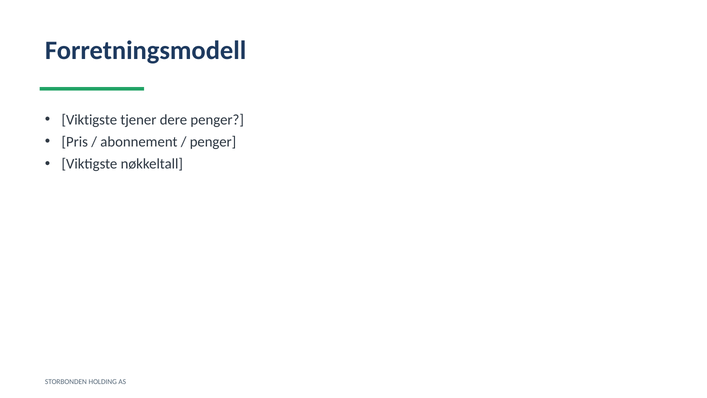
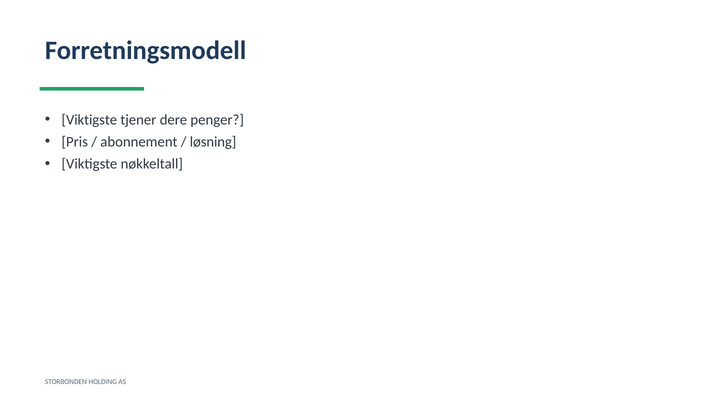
penger: penger -> løsning (213, 142)
